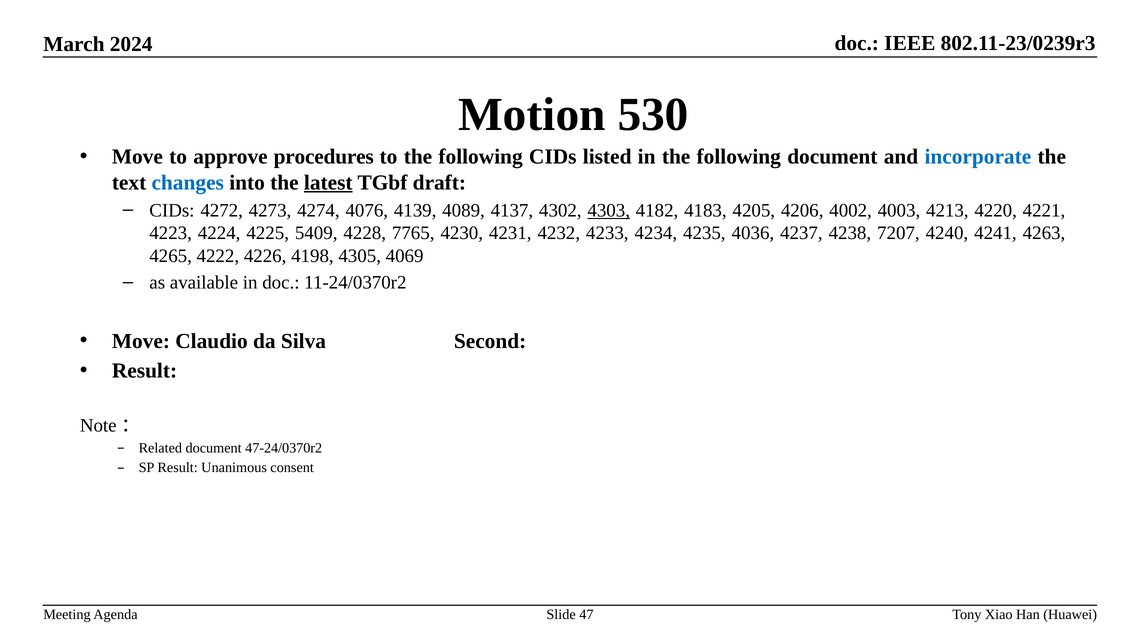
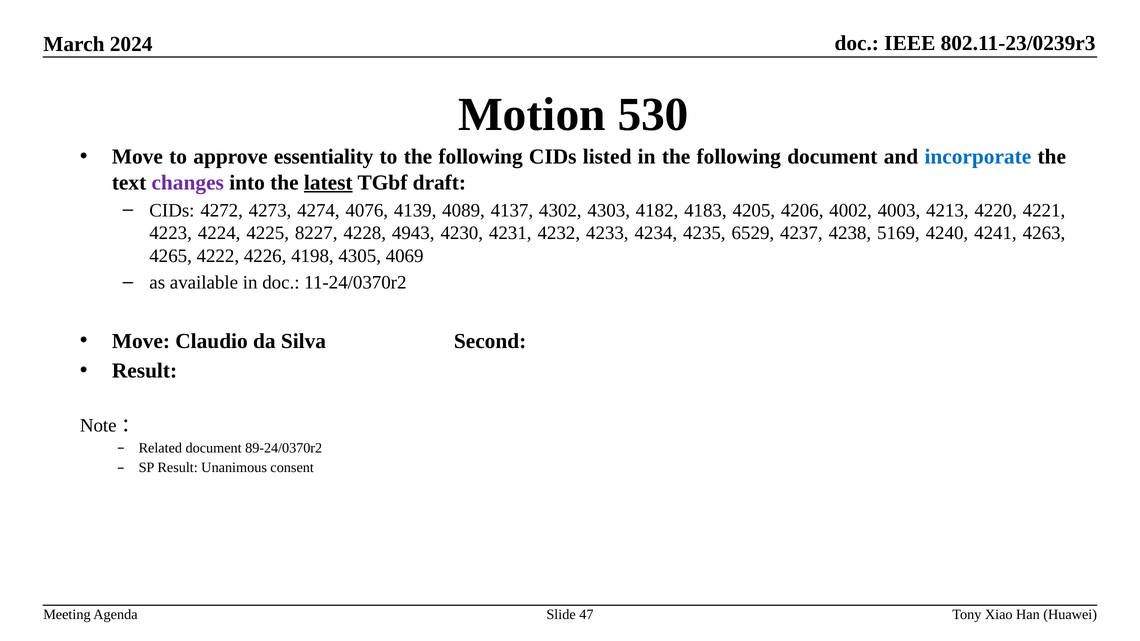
procedures: procedures -> essentiality (324, 157)
changes colour: blue -> purple (188, 183)
4303 underline: present -> none (609, 210)
5409: 5409 -> 8227 (316, 233)
7765: 7765 -> 4943 (413, 233)
4036: 4036 -> 6529 (753, 233)
7207: 7207 -> 5169 (898, 233)
47-24/0370r2: 47-24/0370r2 -> 89-24/0370r2 (284, 448)
